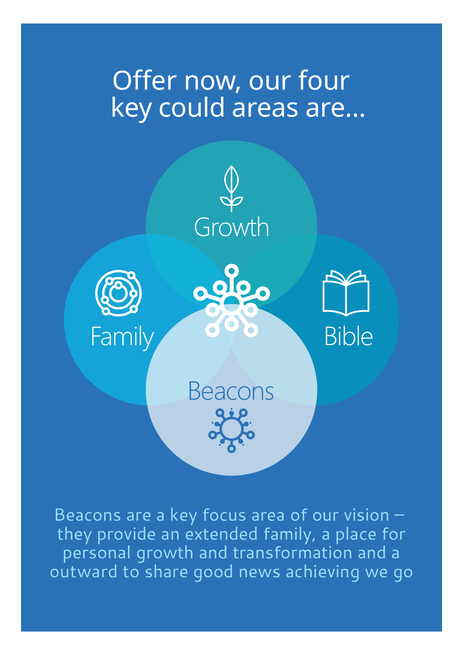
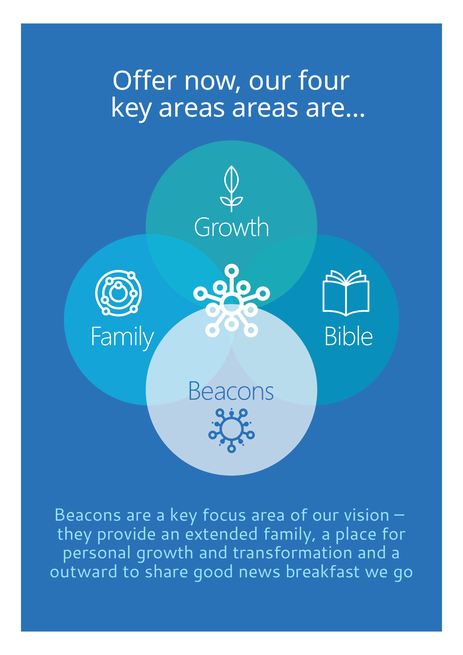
key could: could -> areas (192, 108)
achieving: achieving -> breakfast (323, 572)
